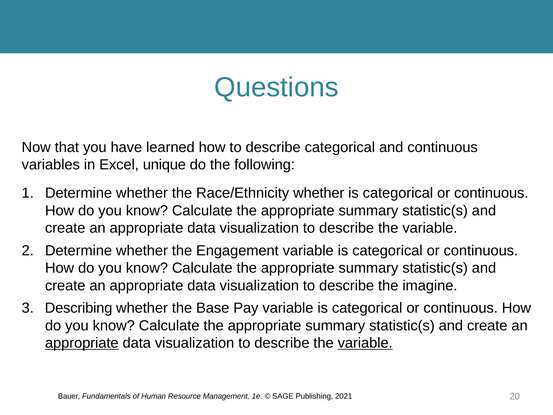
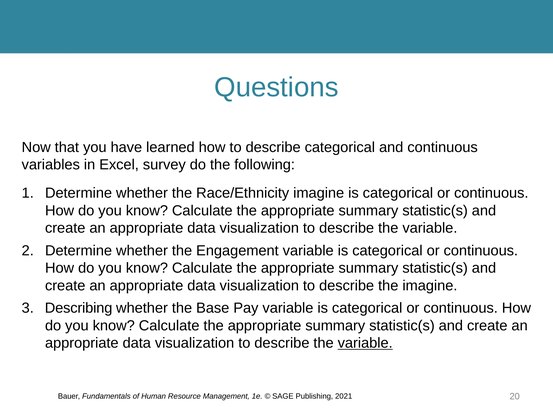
unique: unique -> survey (164, 165)
Race/Ethnicity whether: whether -> imagine (319, 193)
appropriate underline: present -> none (82, 343)
